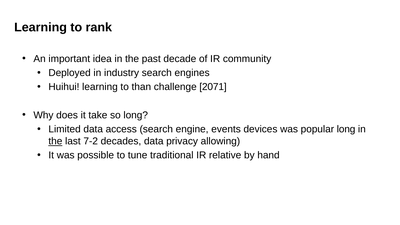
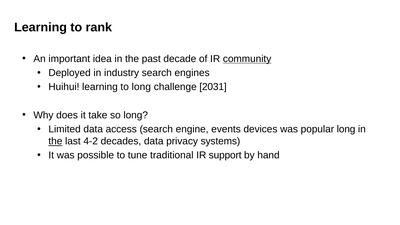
community underline: none -> present (247, 59)
to than: than -> long (141, 87)
2071: 2071 -> 2031 (213, 87)
7-2: 7-2 -> 4-2 (91, 141)
allowing: allowing -> systems (220, 141)
relative: relative -> support (225, 155)
